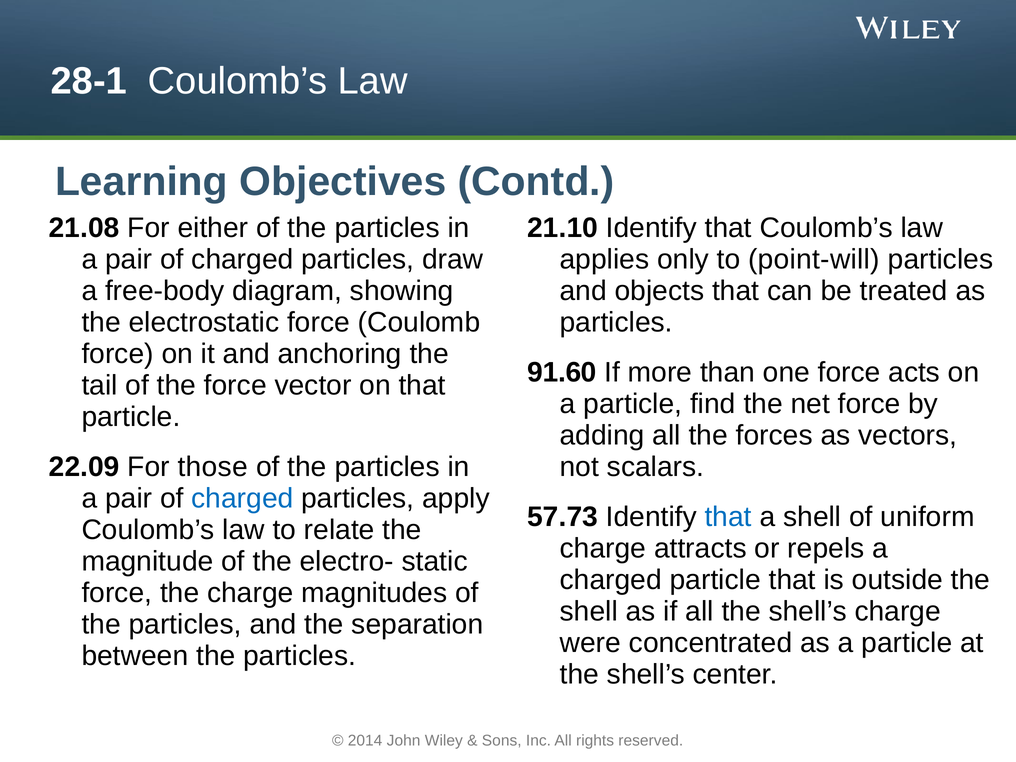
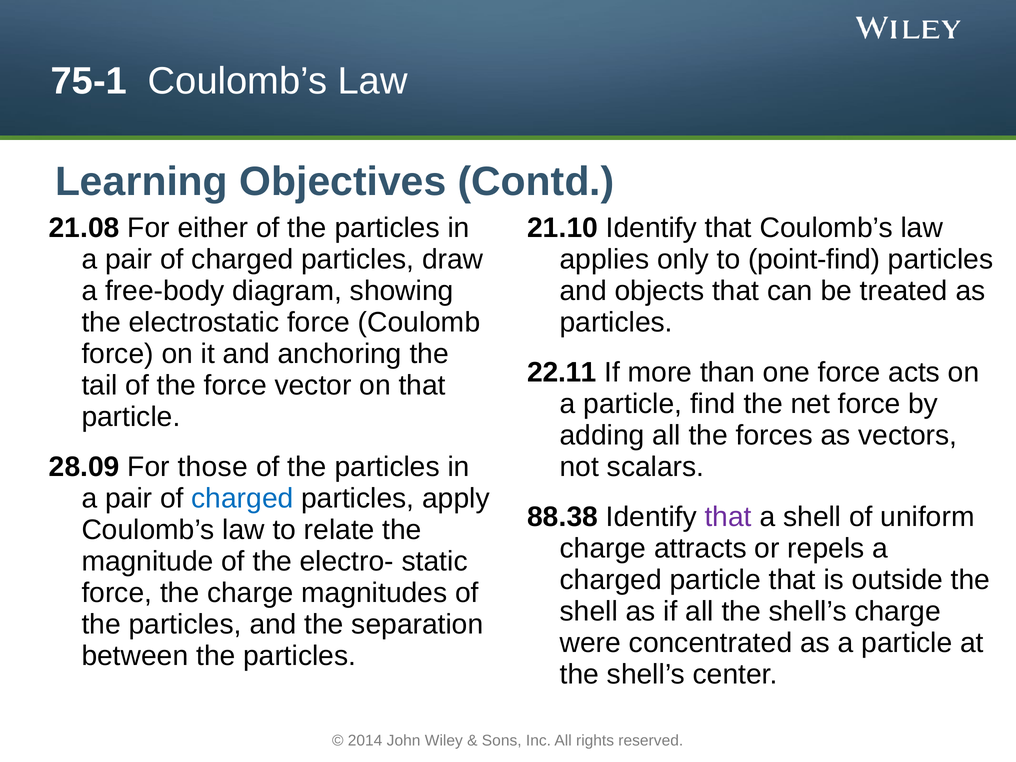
28-1: 28-1 -> 75-1 (89, 81)
point-will: point-will -> point-find (814, 260)
91.60: 91.60 -> 22.11 (562, 372)
22.09: 22.09 -> 28.09 (84, 467)
57.73: 57.73 -> 88.38 (563, 517)
that colour: blue -> purple (728, 517)
